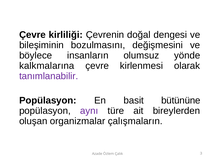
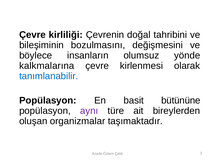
dengesi: dengesi -> tahribini (170, 35)
tanımlanabilir colour: purple -> blue (49, 76)
çalışmaların: çalışmaların -> taşımaktadır (135, 121)
